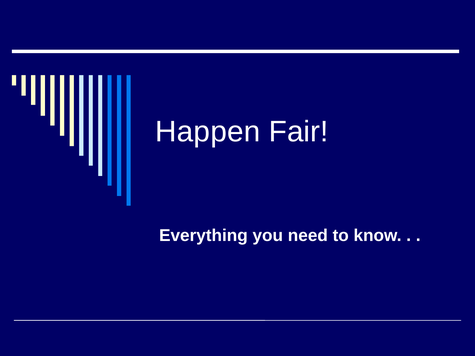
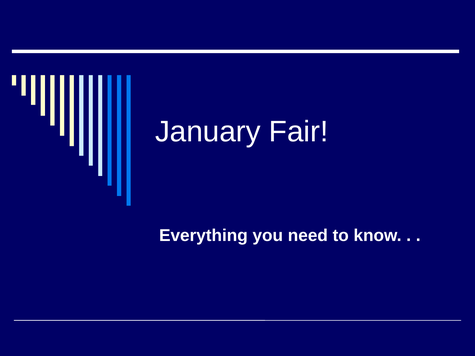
Happen: Happen -> January (208, 132)
